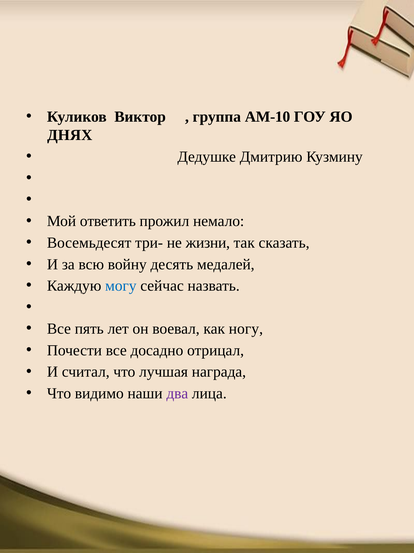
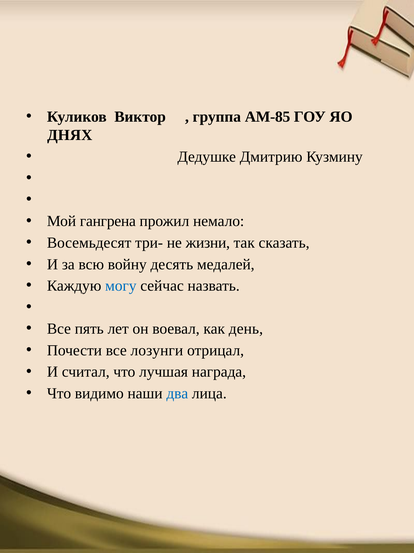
АМ-10: АМ-10 -> АМ-85 (268, 117)
ответить: ответить -> гангрена (108, 221)
ногу: ногу -> день (246, 328)
досадно: досадно -> лозунги (157, 350)
два colour: purple -> blue (177, 393)
